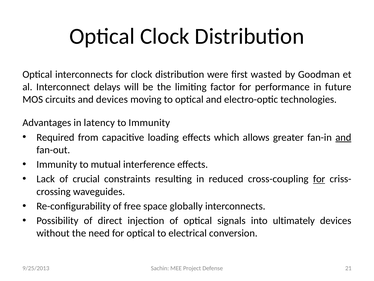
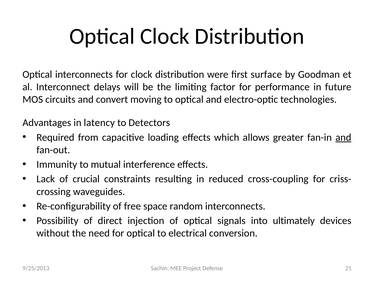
wasted: wasted -> surface (266, 74)
and devices: devices -> convert (112, 99)
to Immunity: Immunity -> Detectors (149, 123)
for underline: present -> none (319, 179)
globally: globally -> random (186, 206)
